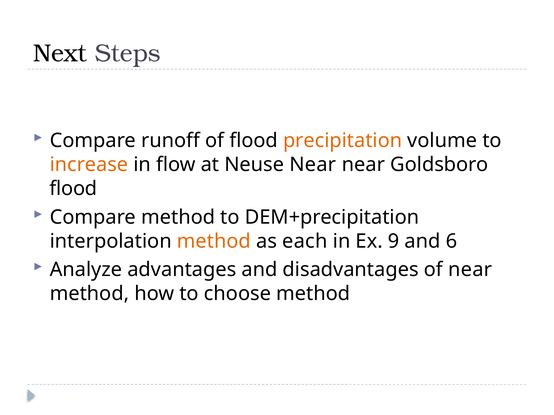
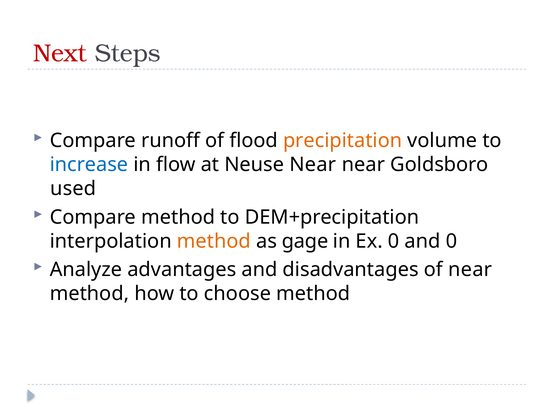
Next colour: black -> red (60, 53)
increase colour: orange -> blue (89, 165)
flood: flood -> used (73, 189)
each: each -> gage (305, 241)
Ex 9: 9 -> 0 (394, 241)
and 6: 6 -> 0 (451, 241)
